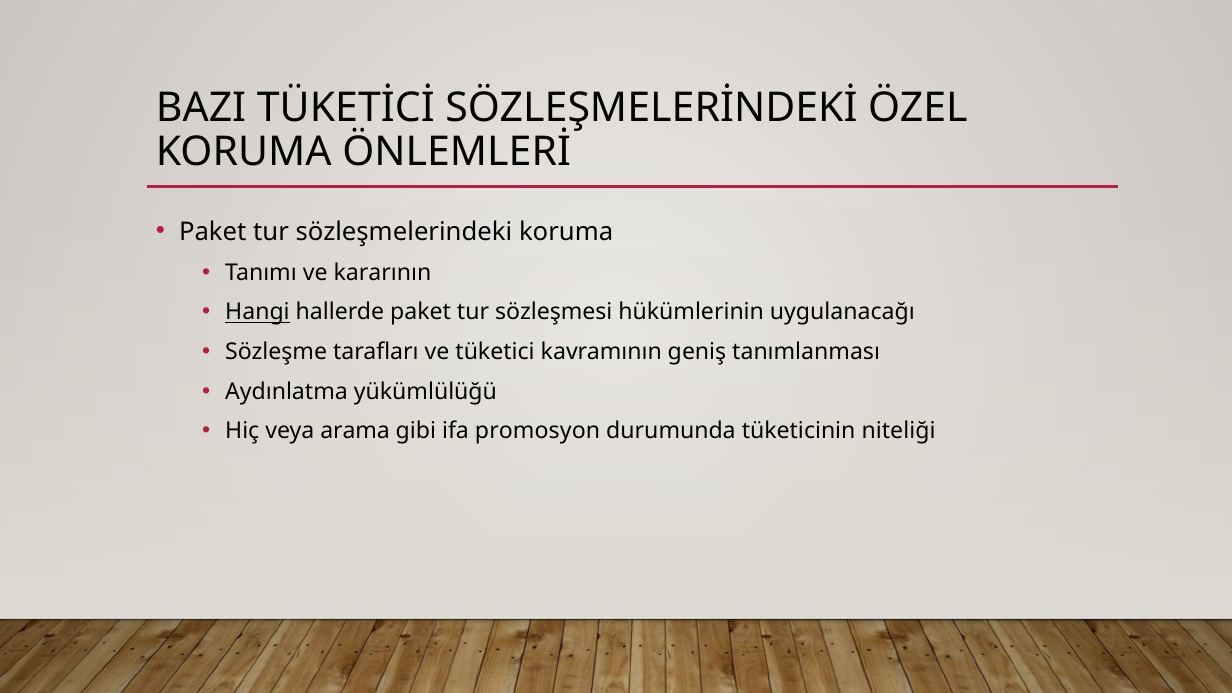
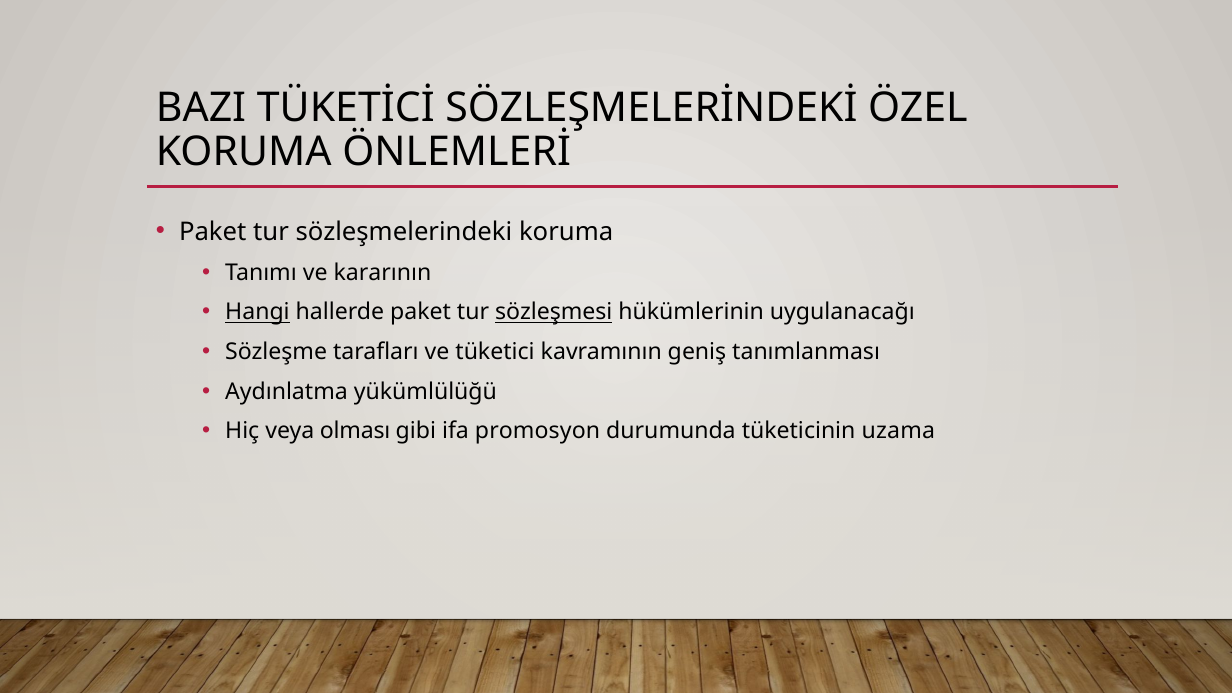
sözleşmesi underline: none -> present (554, 312)
arama: arama -> olması (355, 431)
niteliği: niteliği -> uzama (898, 431)
